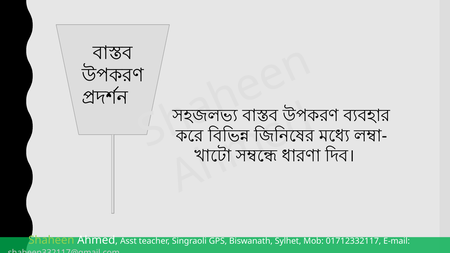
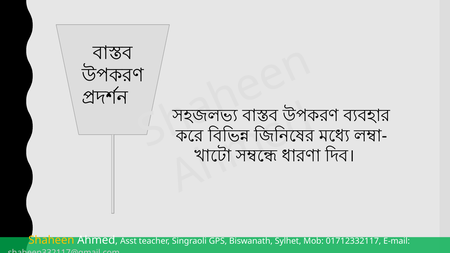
Shaheen colour: light green -> yellow (51, 240)
